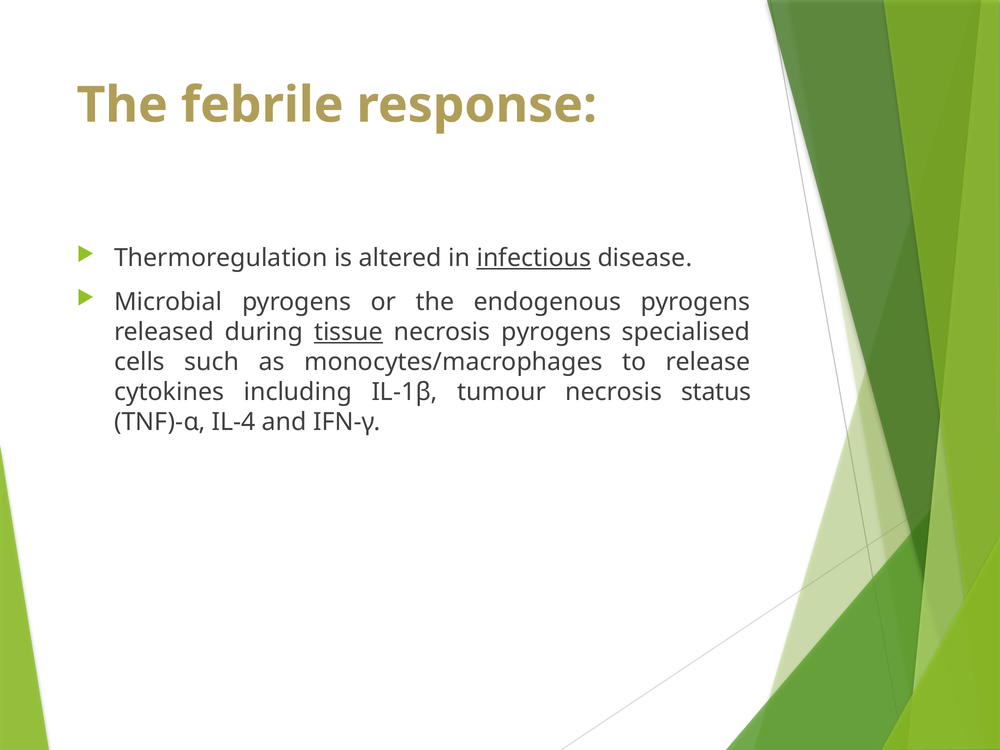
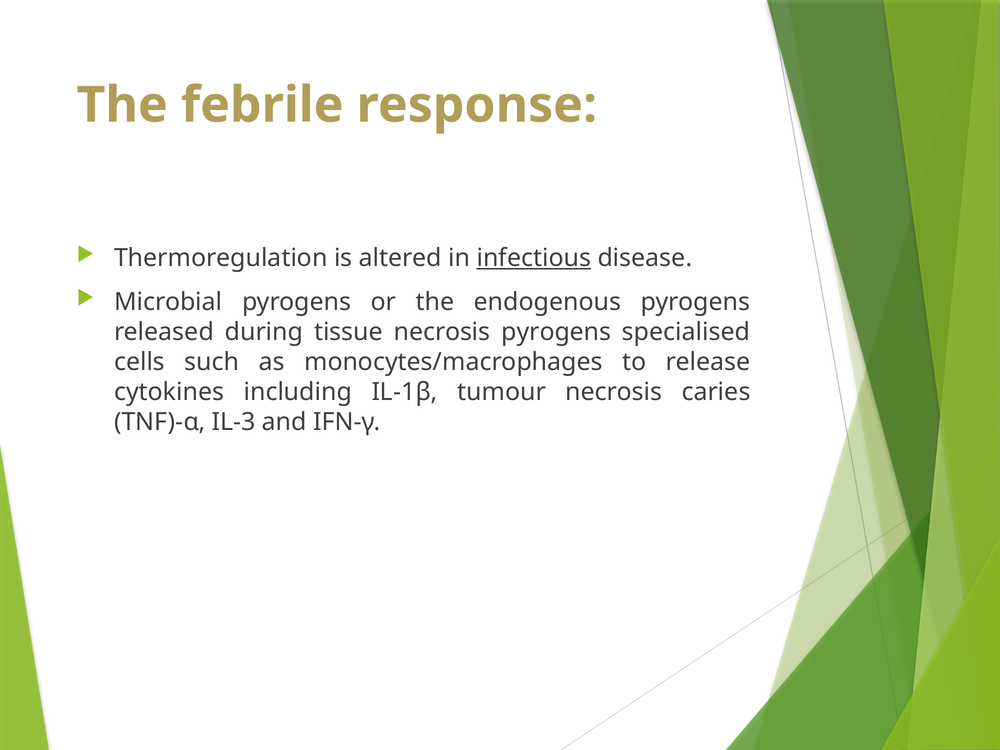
tissue underline: present -> none (348, 332)
status: status -> caries (716, 392)
IL-4: IL-4 -> IL-3 (234, 422)
